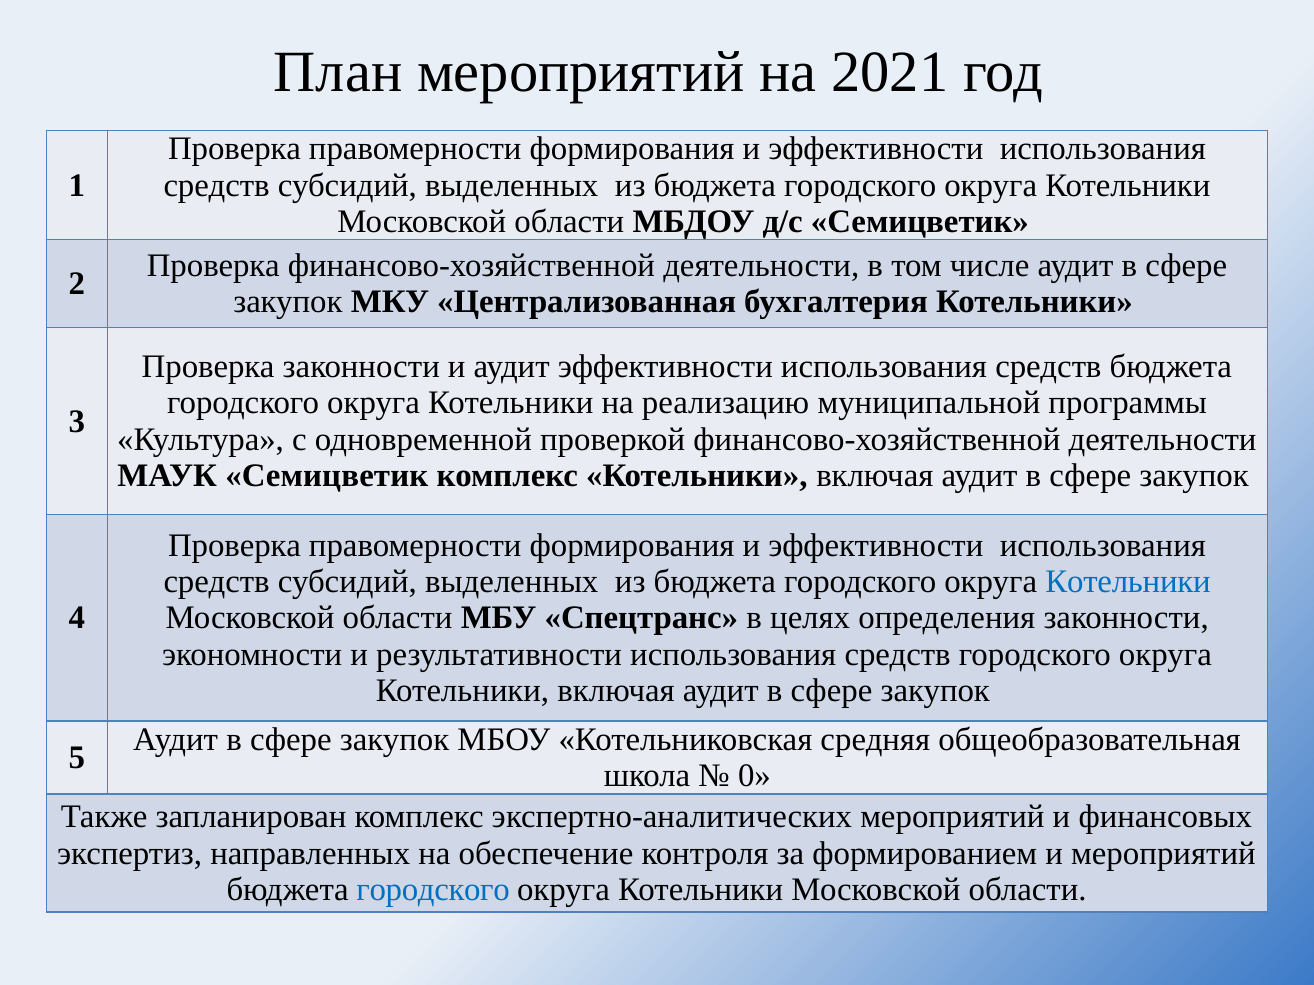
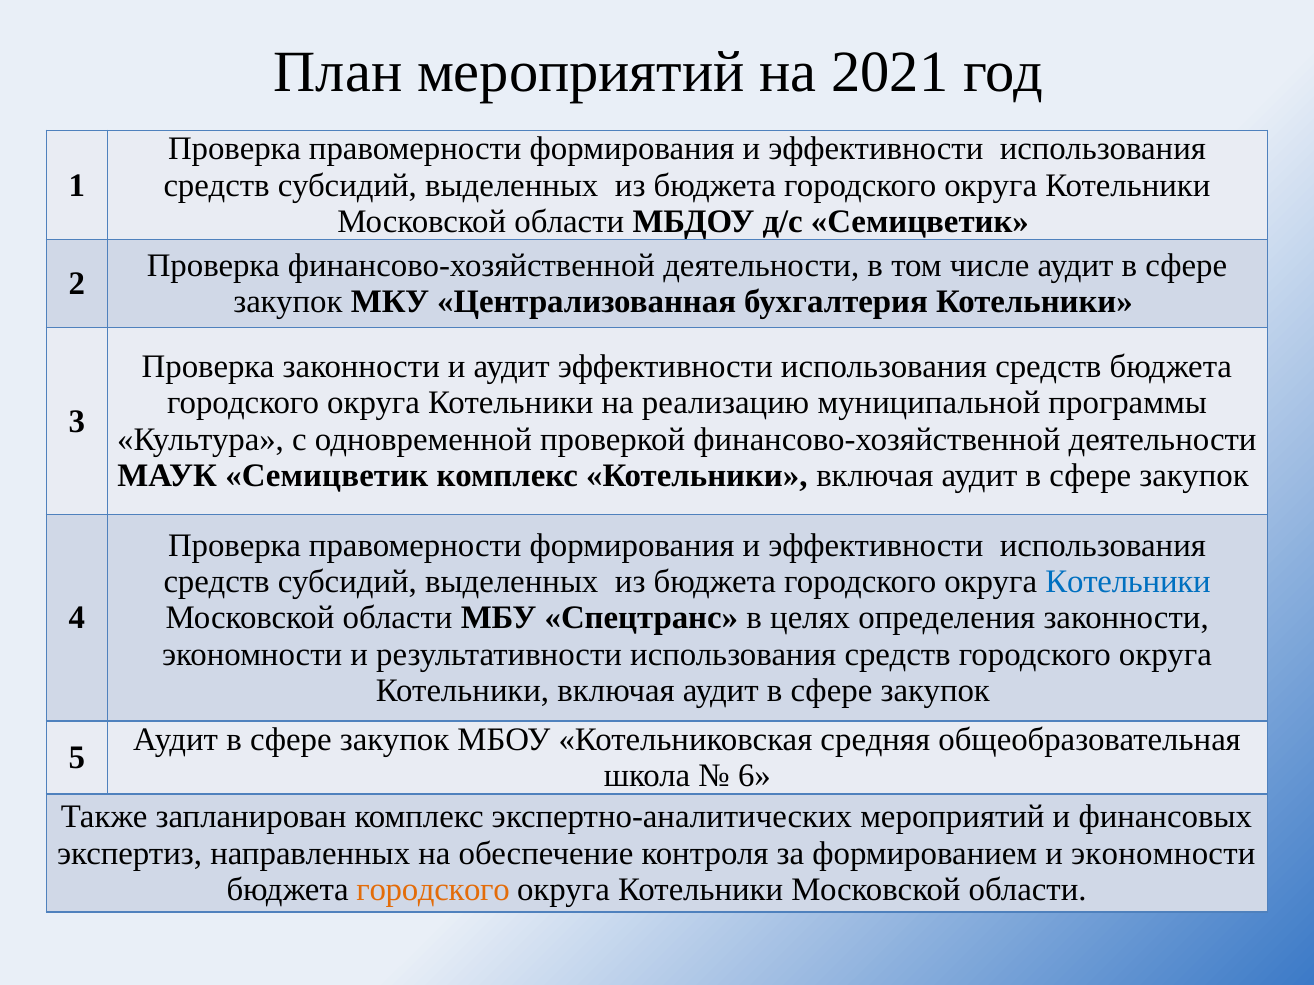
0: 0 -> 6 (754, 776)
и мероприятий: мероприятий -> экономности (1163, 854)
городского colour: blue -> orange (433, 890)
